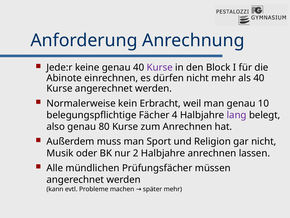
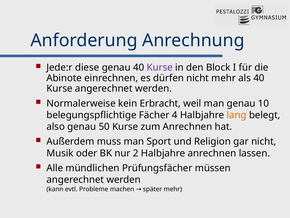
keine: keine -> diese (87, 67)
lang colour: purple -> orange (237, 115)
80: 80 -> 50 (104, 126)
